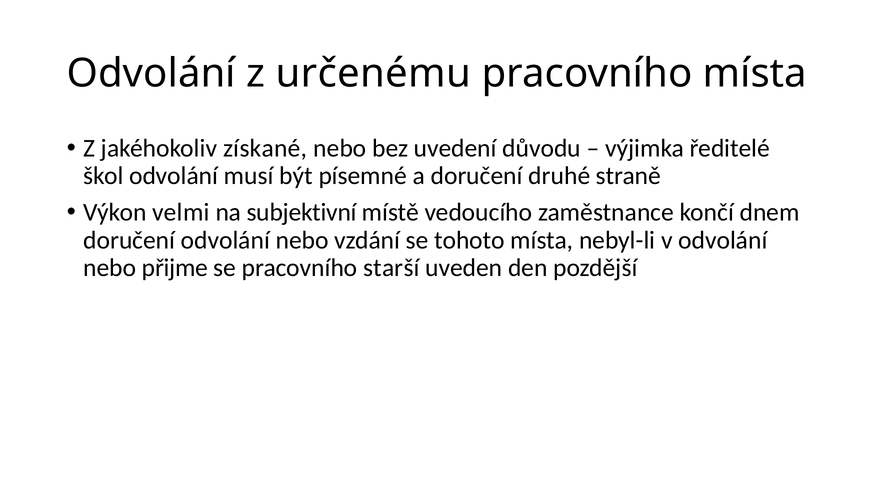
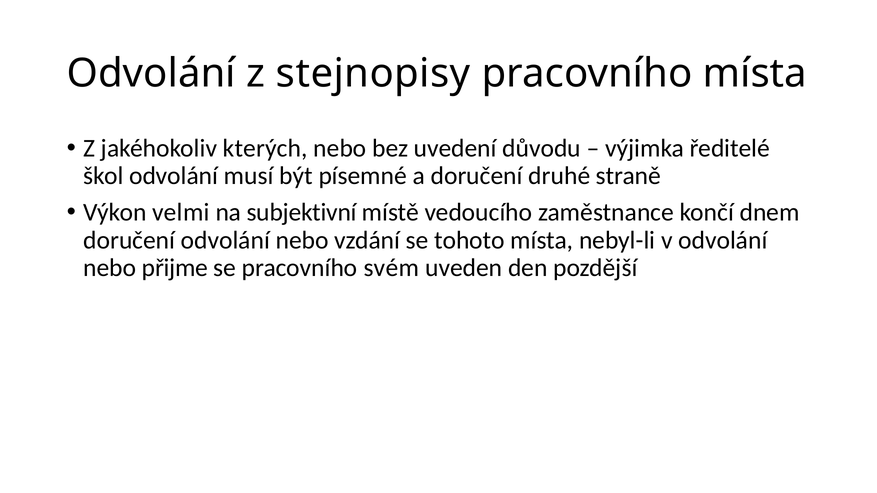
určenému: určenému -> stejnopisy (373, 74)
získané: získané -> kterých (265, 148)
starší: starší -> svém (391, 268)
